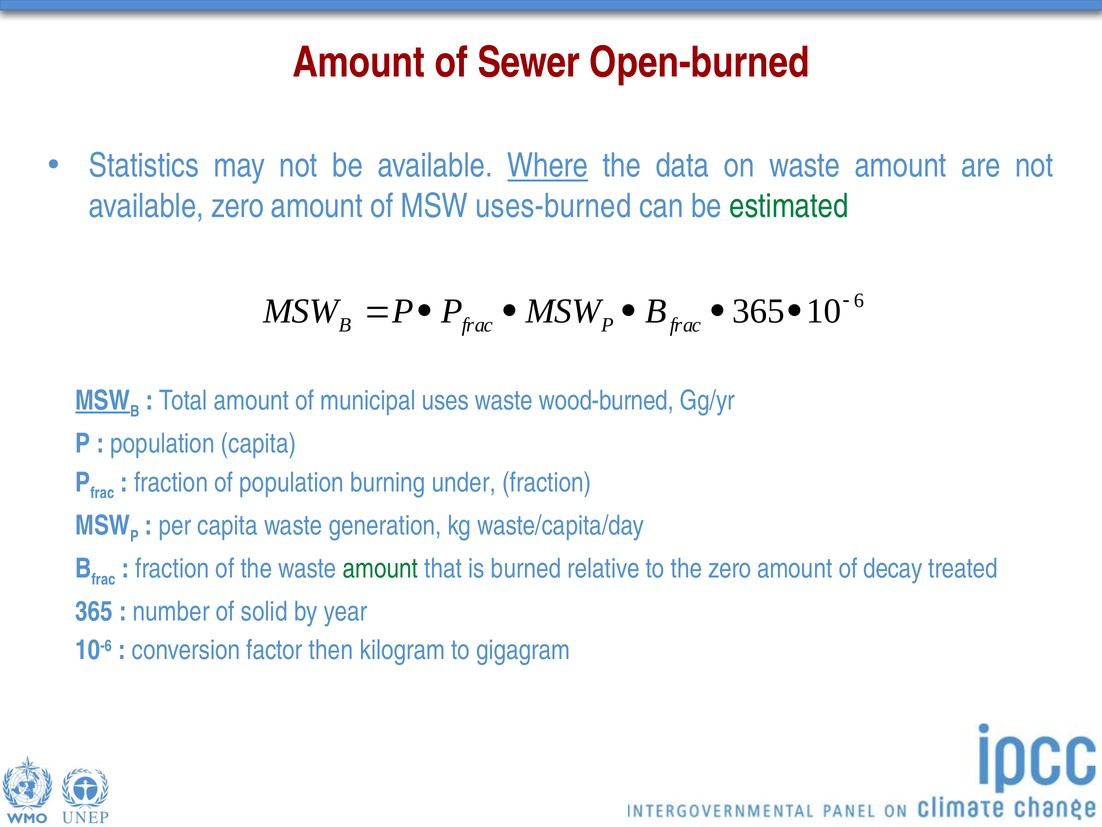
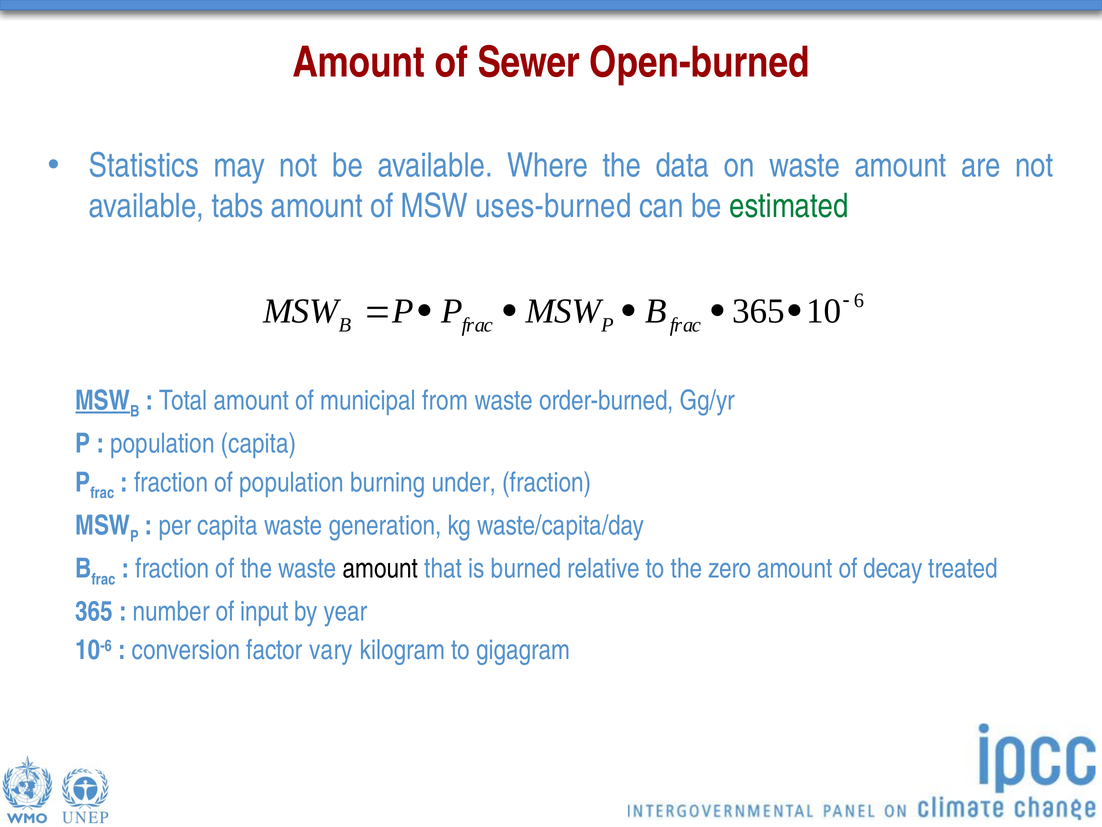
Where underline: present -> none (548, 166)
available zero: zero -> tabs (237, 206)
uses: uses -> from (445, 400)
wood-burned: wood-burned -> order-burned (606, 400)
amount colour: green -> black (380, 568)
solid: solid -> input (264, 611)
then: then -> vary (331, 650)
